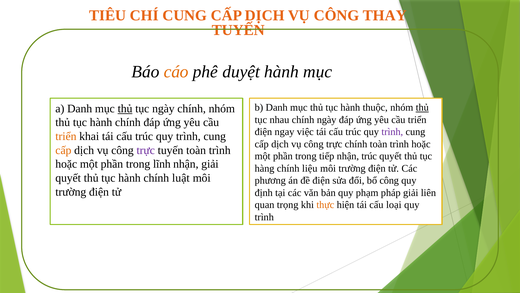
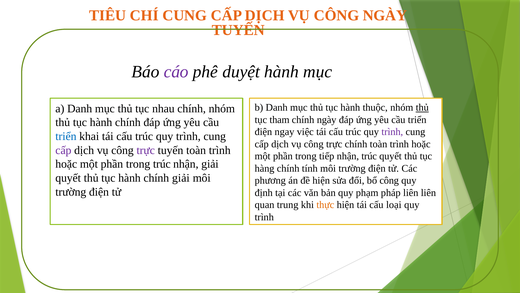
CÔNG THAY: THAY -> NGÀY (385, 15)
cáo colour: orange -> purple (176, 72)
thủ underline: present -> none (125, 108)
tục ngày: ngày -> nhau (163, 108)
nhau: nhau -> tham (280, 120)
triển colour: orange -> blue (66, 136)
cấp colour: orange -> purple (63, 150)
trong lĩnh: lĩnh -> trúc (162, 164)
liệu: liệu -> tính (310, 168)
chính luật: luật -> giải (181, 178)
đề điện: điện -> hiện (321, 180)
pháp giải: giải -> liên (411, 192)
trọng: trọng -> trung (288, 205)
